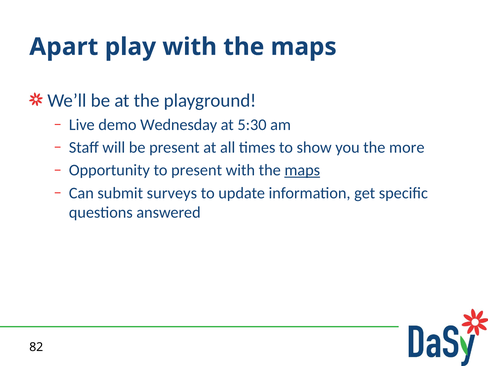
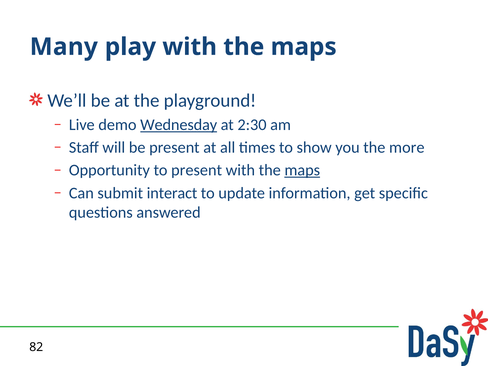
Apart: Apart -> Many (64, 47)
Wednesday underline: none -> present (179, 125)
5:30: 5:30 -> 2:30 (252, 125)
surveys: surveys -> interact (172, 193)
